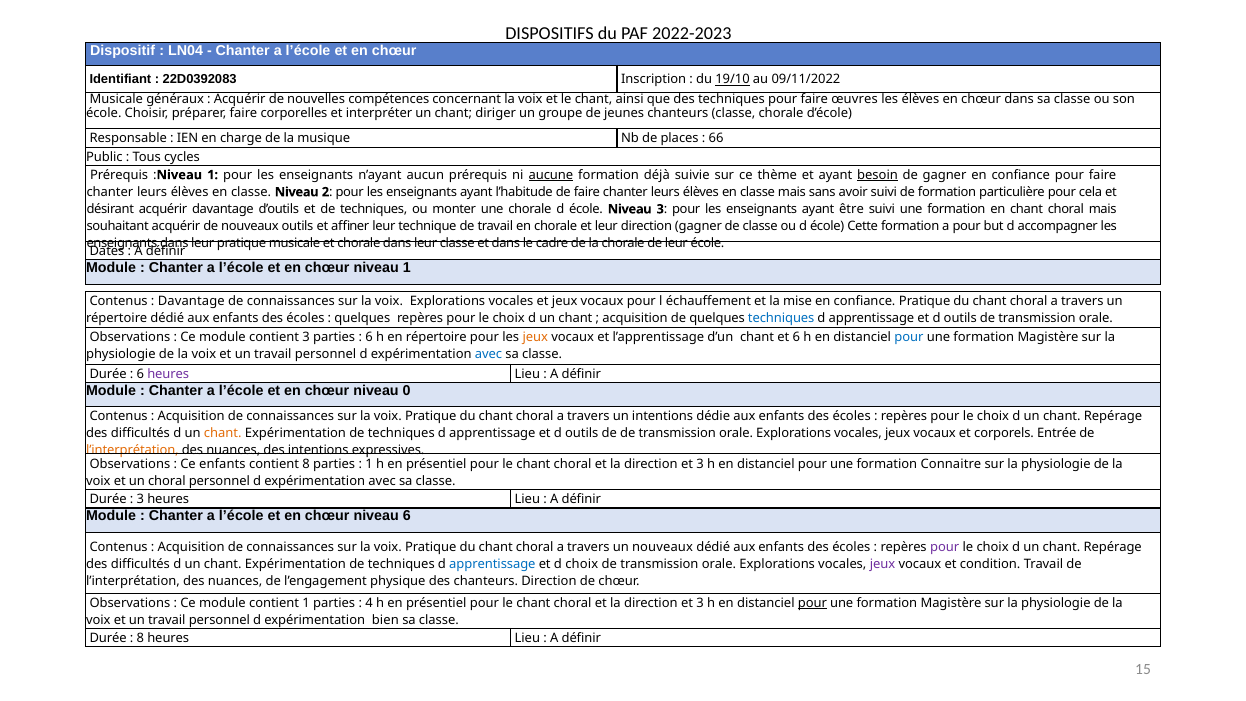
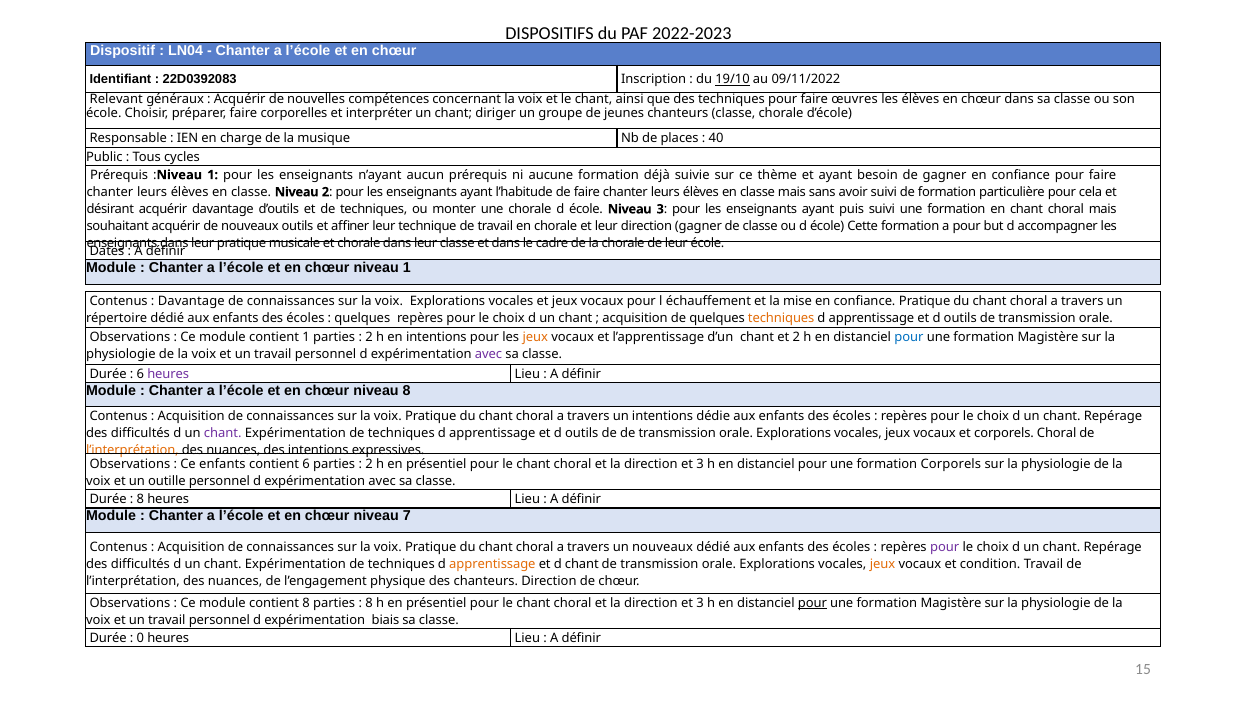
Musicale: Musicale -> Relevant (116, 99)
66: 66 -> 40 (716, 139)
aucune underline: present -> none (551, 175)
besoin underline: present -> none (878, 175)
être: être -> puis (852, 209)
techniques colour: blue -> orange (781, 318)
contient 3: 3 -> 1 (306, 337)
6: 6 -> 2 (369, 337)
en répertoire: répertoire -> intentions (436, 337)
et 6: 6 -> 2 (796, 337)
avec colour: blue -> purple (489, 354)
niveau 0: 0 -> 8 (407, 390)
chant colour: orange -> purple (223, 433)
corporels Entrée: Entrée -> Choral (1057, 433)
contient 8: 8 -> 6 (306, 464)
1: 1 -> 2 (369, 464)
formation Connaitre: Connaitre -> Corporels (951, 464)
un choral: choral -> outille (167, 481)
3: 3 -> 8 (140, 499)
niveau 6: 6 -> 7 (407, 516)
apprentissage colour: blue -> orange (492, 564)
d choix: choix -> chant (582, 564)
jeux colour: purple -> orange (882, 564)
contient 1: 1 -> 8 (306, 603)
4: 4 -> 8 (369, 603)
bien: bien -> biais (385, 620)
8: 8 -> 0 (140, 638)
